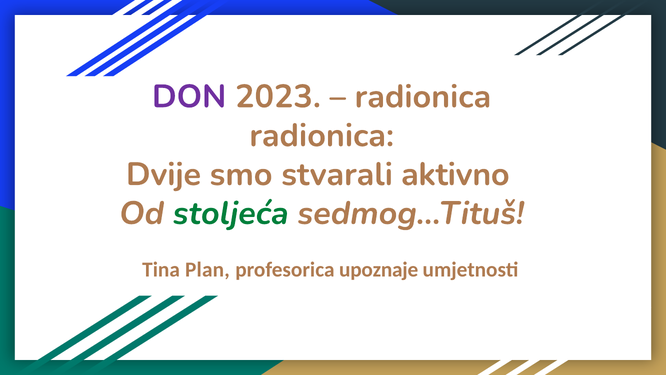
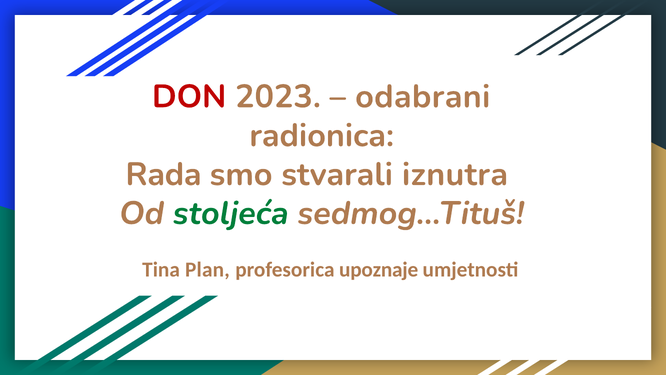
DON colour: purple -> red (189, 96)
radionica: radionica -> odabrani (423, 96)
Dvije: Dvije -> Rada (164, 174)
aktivno: aktivno -> iznutra (455, 174)
